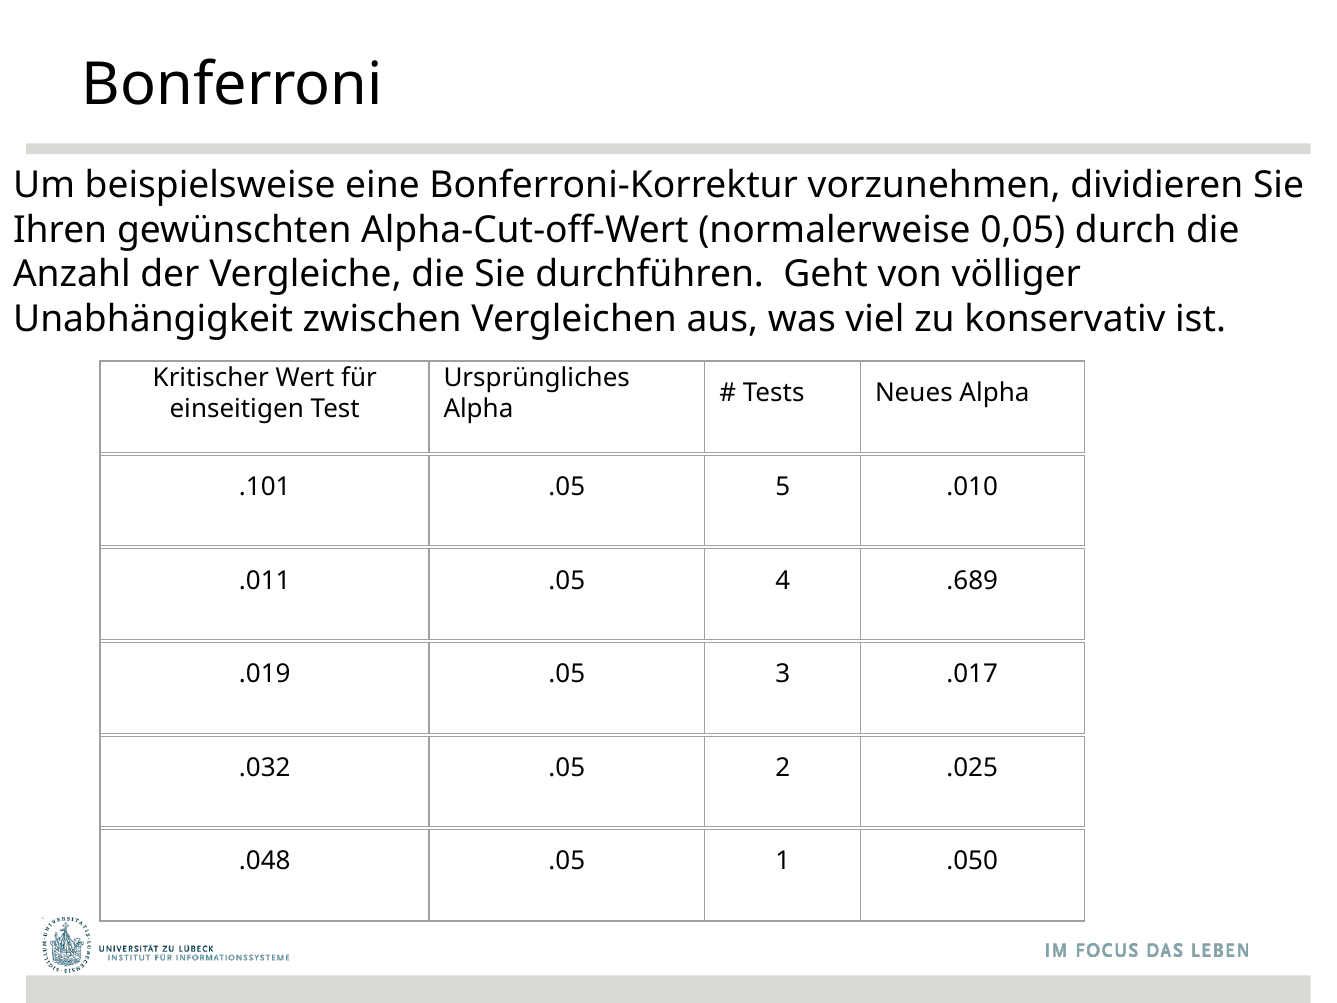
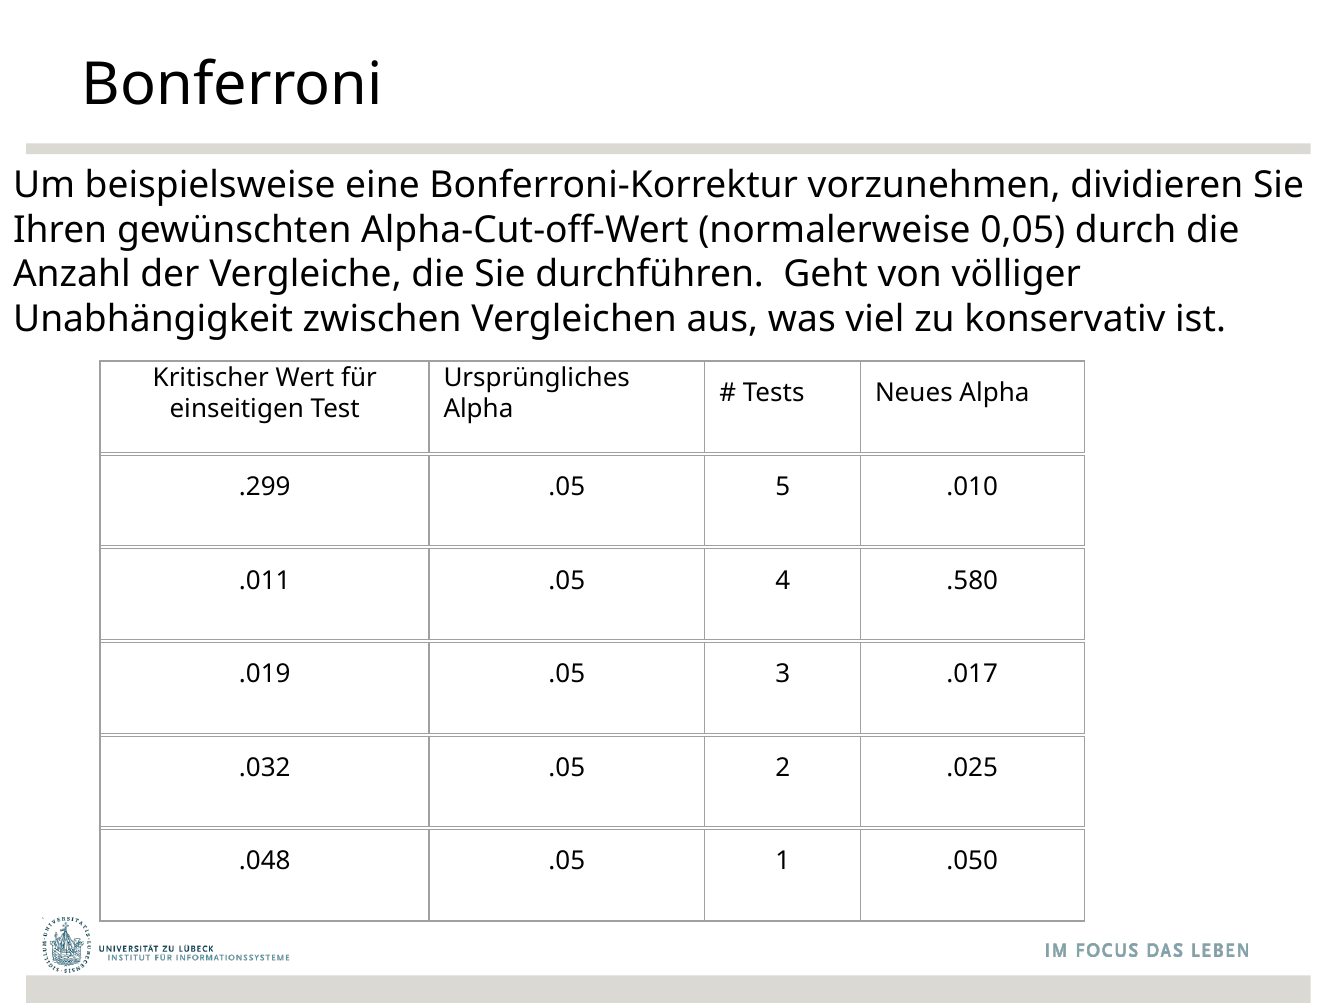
.101: .101 -> .299 (265, 487)
.689: .689 -> .580 (972, 580)
